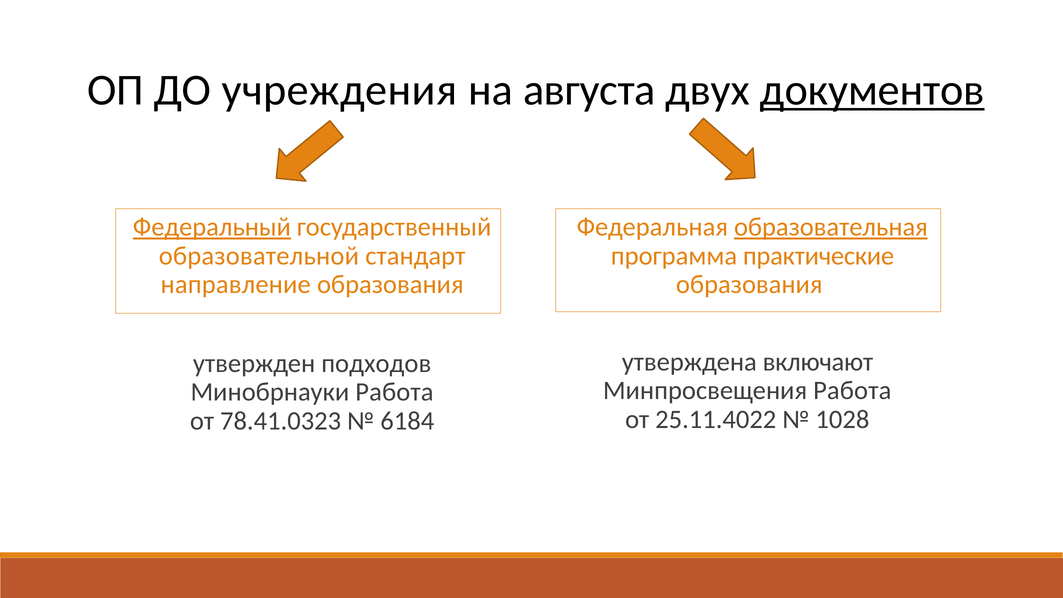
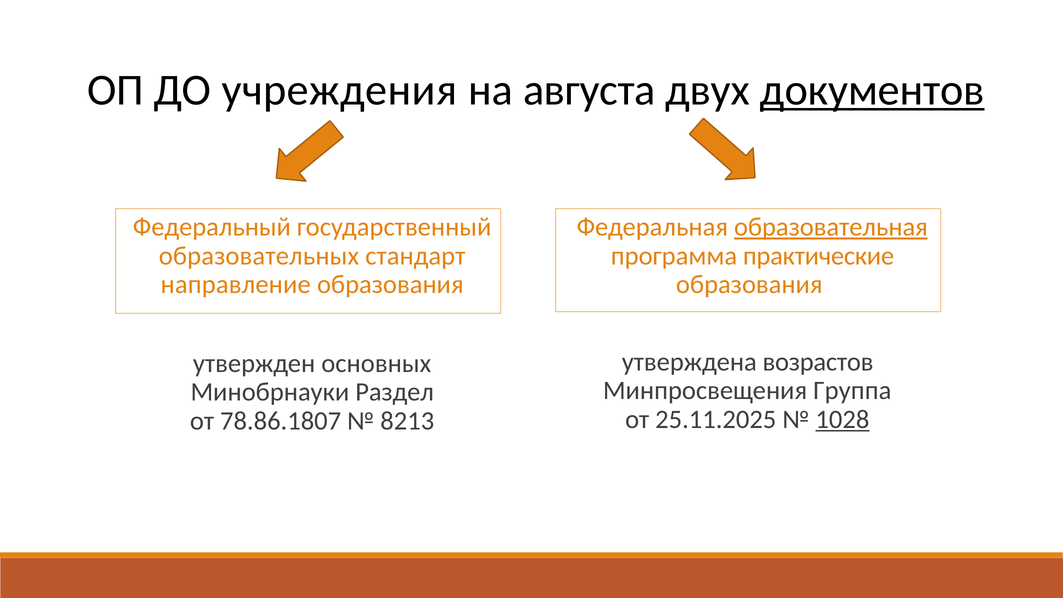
Федеральный underline: present -> none (212, 227)
образовательной: образовательной -> образовательных (259, 256)
включают: включают -> возрастов (818, 362)
подходов: подходов -> основных (376, 363)
Минпросвещения Работа: Работа -> Группа (852, 391)
Минобрнауки Работа: Работа -> Раздел (395, 392)
25.11.4022: 25.11.4022 -> 25.11.2025 (716, 419)
1028 underline: none -> present (842, 419)
78.41.0323: 78.41.0323 -> 78.86.1807 (281, 421)
6184: 6184 -> 8213 (407, 421)
